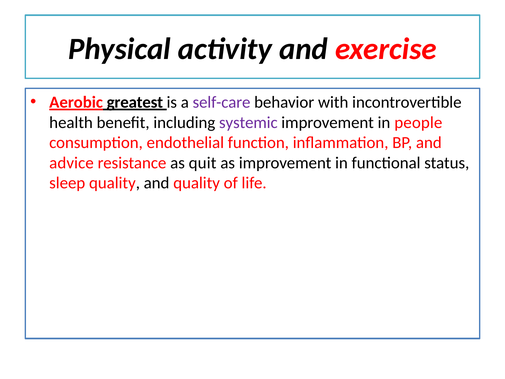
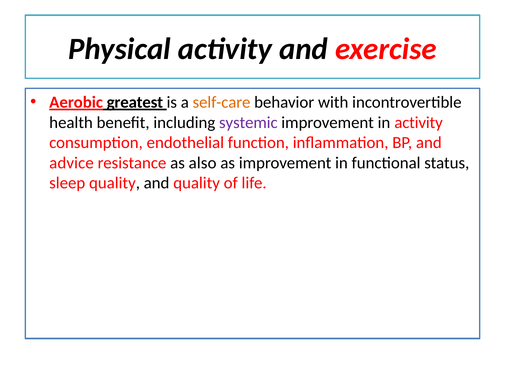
self-care colour: purple -> orange (222, 102)
in people: people -> activity (419, 122)
quit: quit -> also (203, 163)
